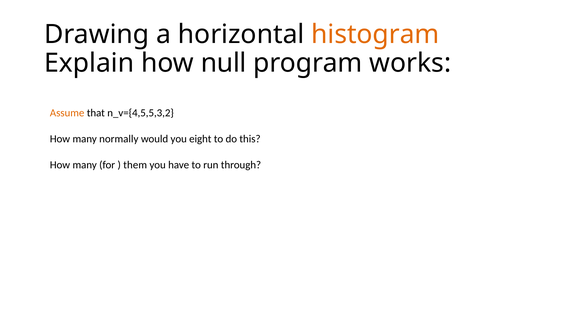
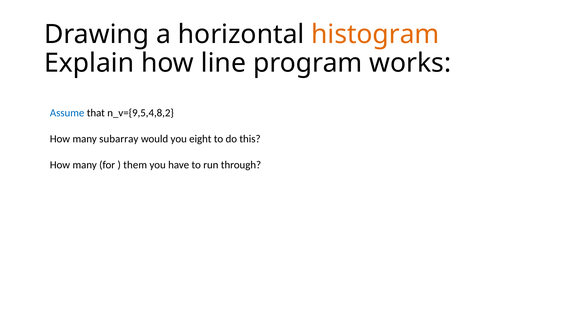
null: null -> line (223, 63)
Assume colour: orange -> blue (67, 113)
n_v={4,5,5,3,2: n_v={4,5,5,3,2 -> n_v={9,5,4,8,2 (141, 113)
normally: normally -> subarray (119, 139)
